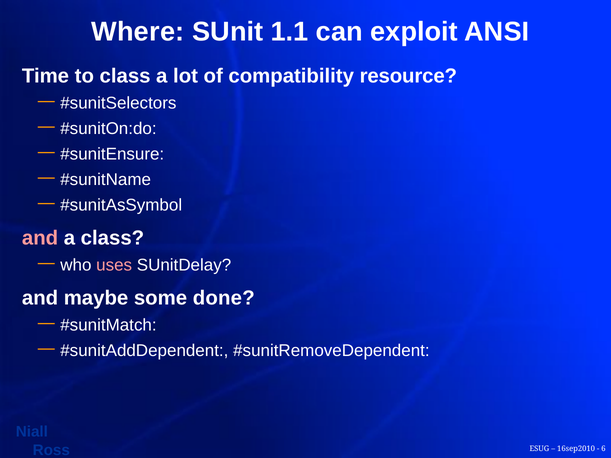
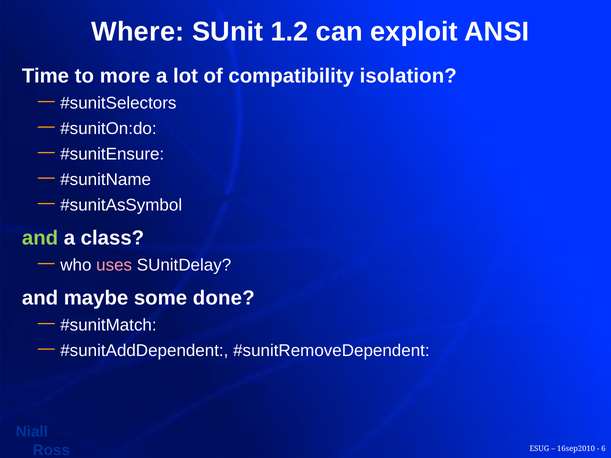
1.1: 1.1 -> 1.2 (290, 32)
to class: class -> more (125, 76)
resource: resource -> isolation (408, 76)
and colour: pink -> light green (40, 238)
